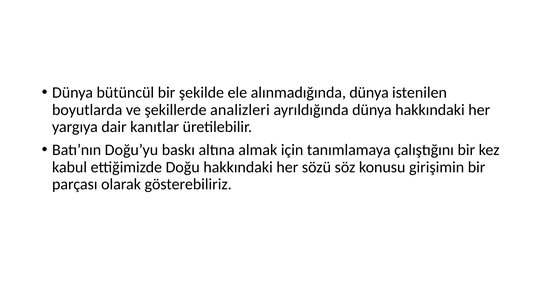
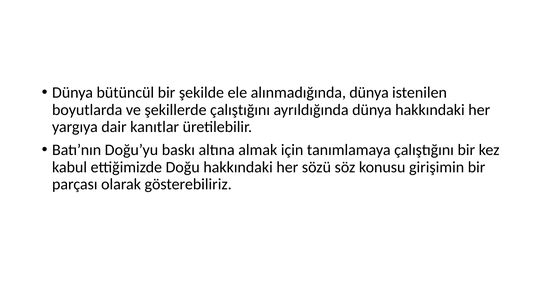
şekillerde analizleri: analizleri -> çalıştığını (240, 110)
